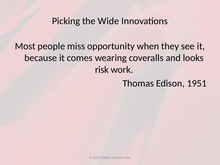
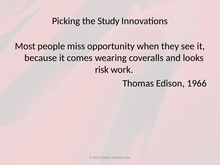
Wide: Wide -> Study (109, 21)
1951: 1951 -> 1966 (197, 83)
